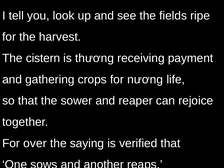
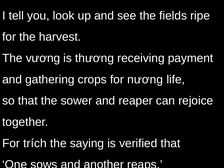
cistern: cistern -> vương (43, 58)
over: over -> trích (35, 143)
